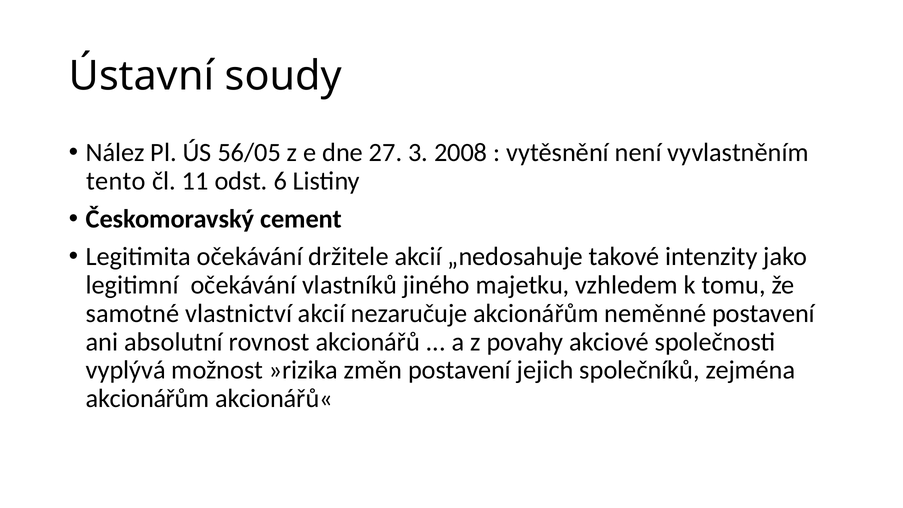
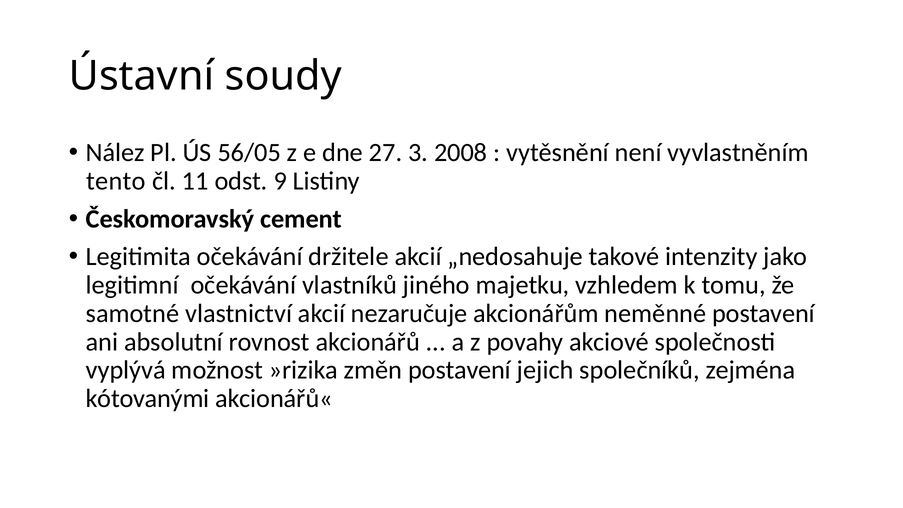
6: 6 -> 9 (280, 181)
akcionářům: akcionářům -> kótovanými (148, 399)
